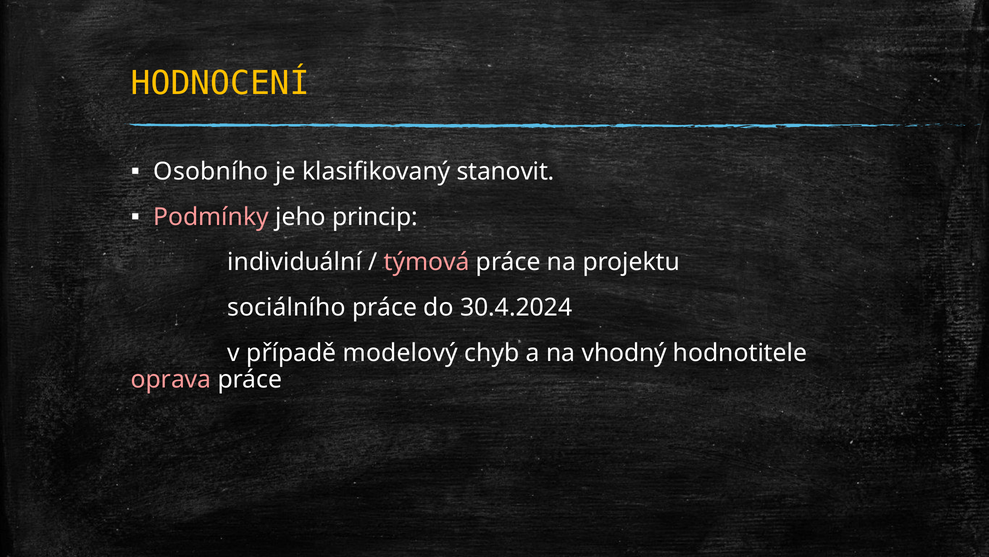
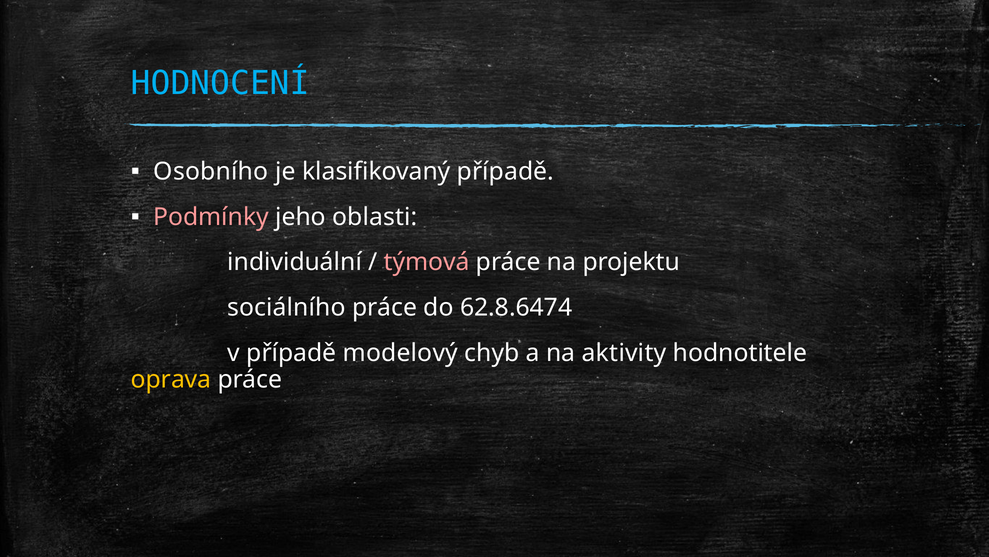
HODNOCENÍ colour: yellow -> light blue (220, 83)
klasifikovaný stanovit: stanovit -> případě (505, 172)
princip: princip -> oblasti (375, 217)
30.4.2024: 30.4.2024 -> 62.8.6474 (516, 307)
vhodný: vhodný -> aktivity (624, 352)
oprava colour: pink -> yellow (171, 379)
